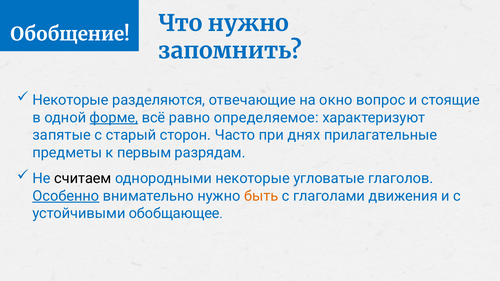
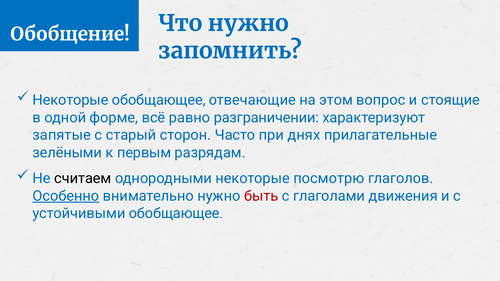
Некоторые разделяются: разделяются -> обобщающее (159, 100)
окно: окно -> этом (336, 100)
форме underline: present -> none (114, 118)
определяемое: определяемое -> разграничении (266, 118)
предметы: предметы -> зелёными (67, 153)
угловатые: угловатые -> посмотрю (329, 179)
быть colour: orange -> red (261, 196)
